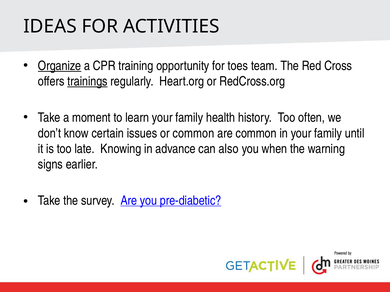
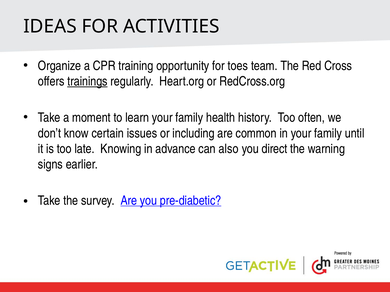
Organize underline: present -> none (60, 66)
or common: common -> including (194, 133)
when: when -> direct (274, 149)
